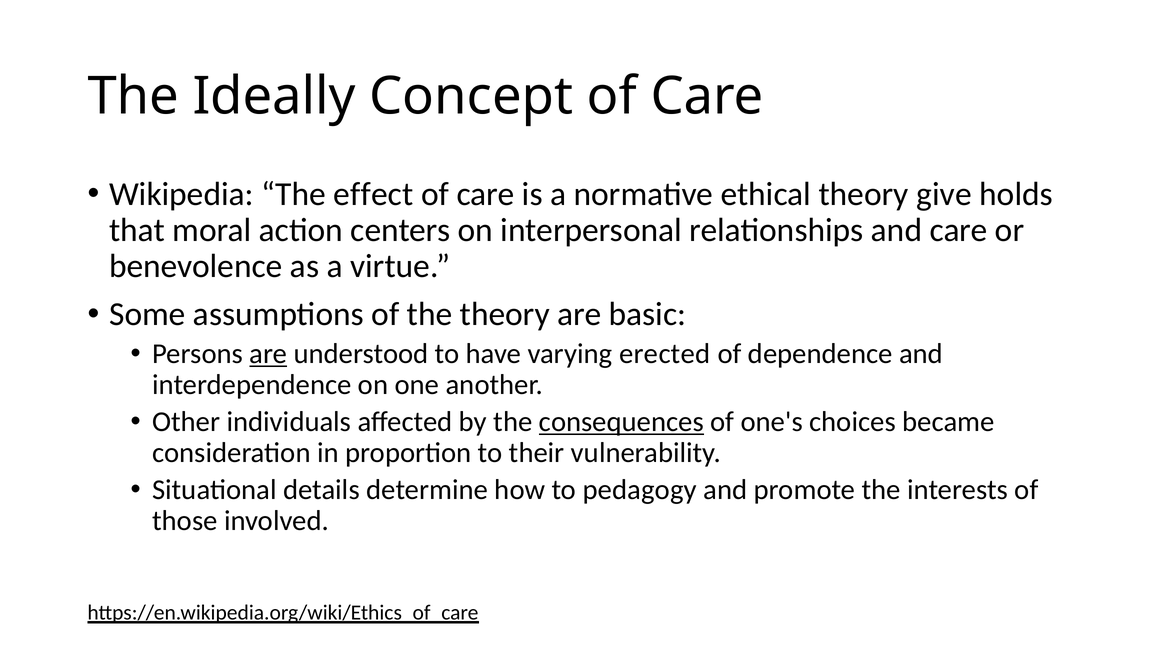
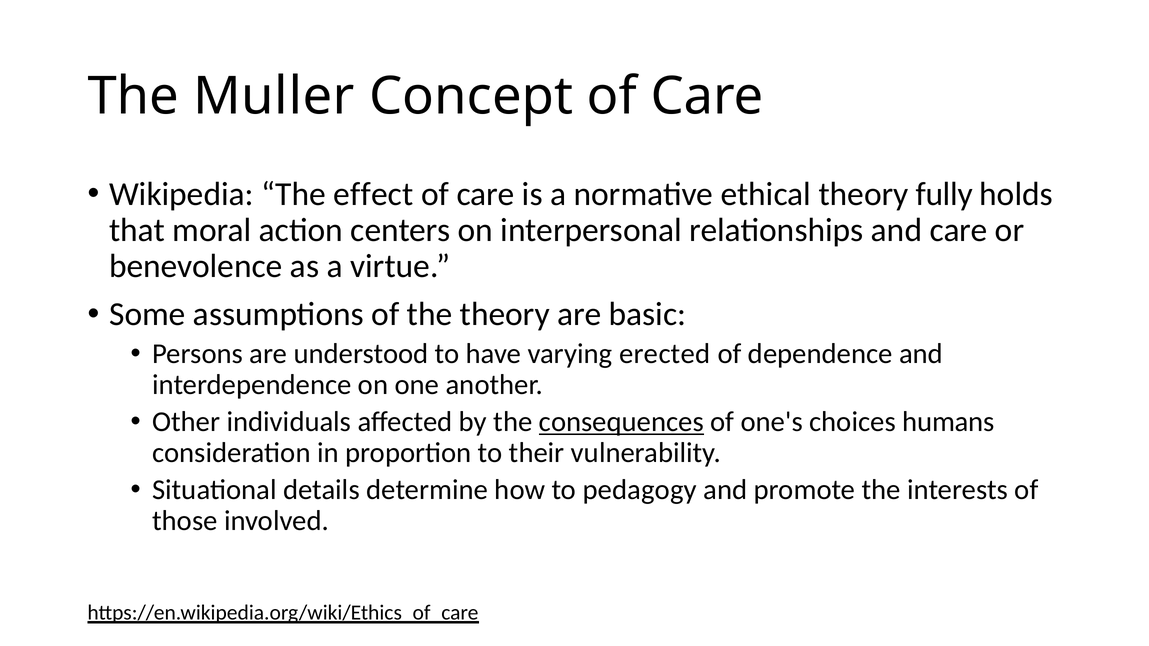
Ideally: Ideally -> Muller (274, 97)
give: give -> fully (944, 194)
are underline: present -> none (268, 354)
became: became -> humans (948, 422)
